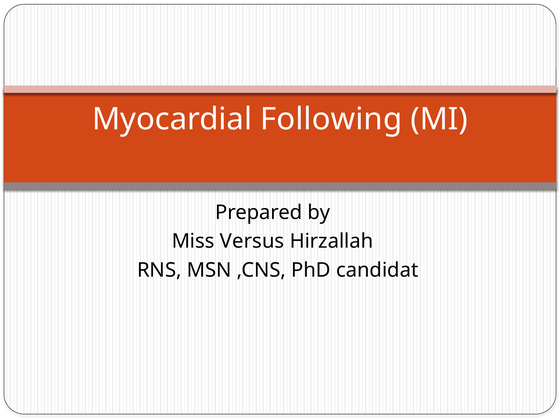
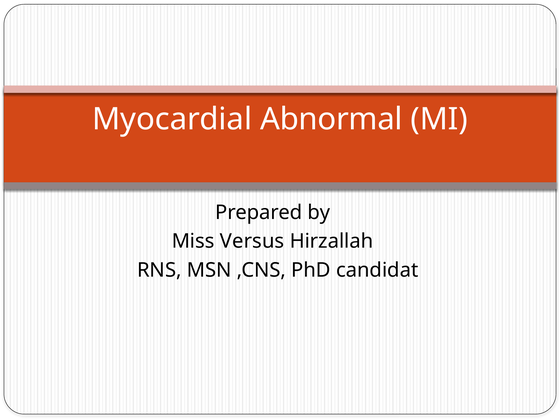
Following: Following -> Abnormal (331, 119)
